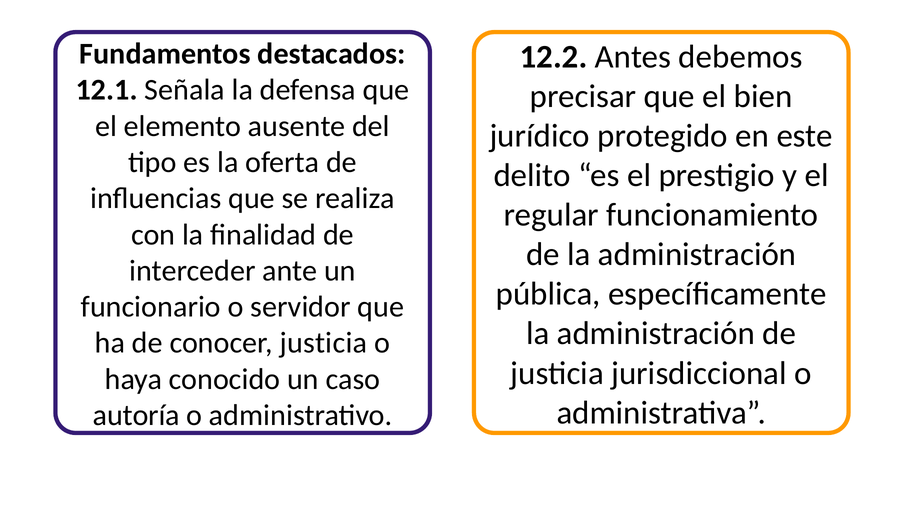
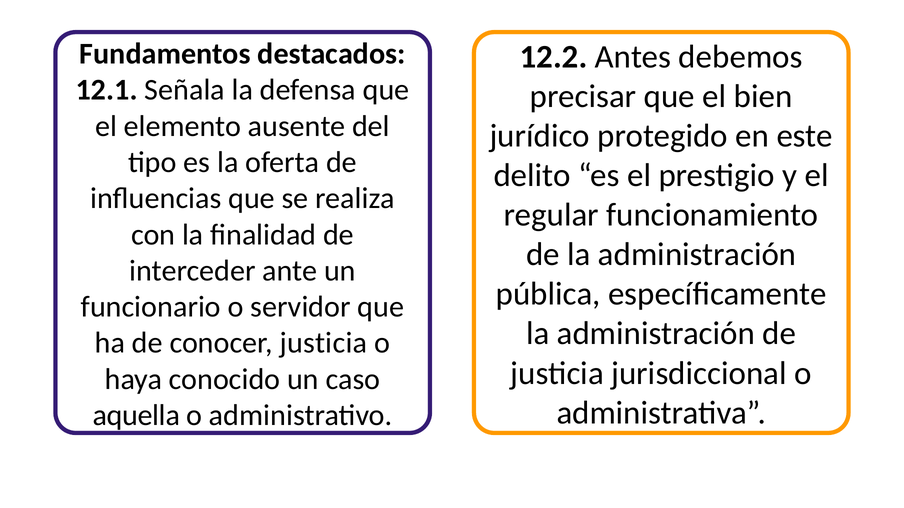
autoría: autoría -> aquella (136, 416)
